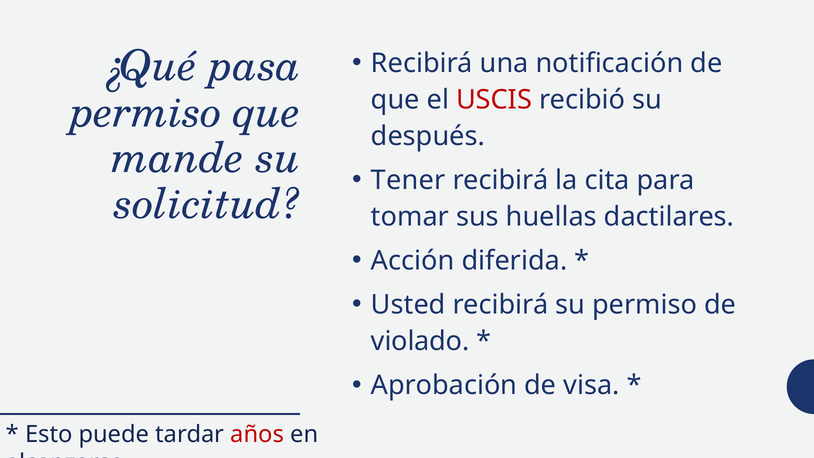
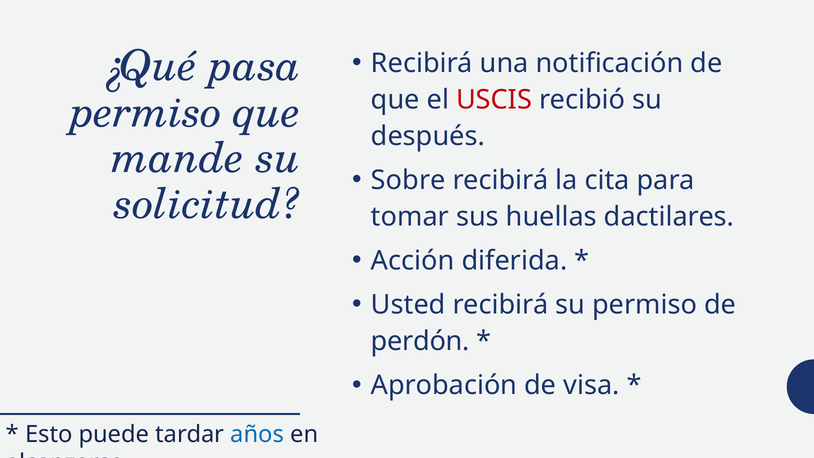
Tener: Tener -> Sobre (408, 180)
violado: violado -> perdón (420, 341)
años colour: red -> blue (257, 434)
